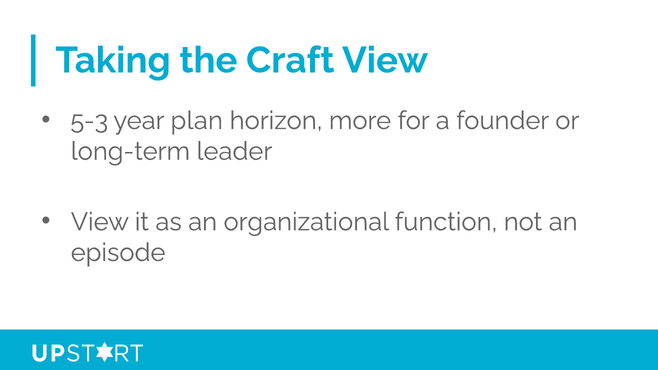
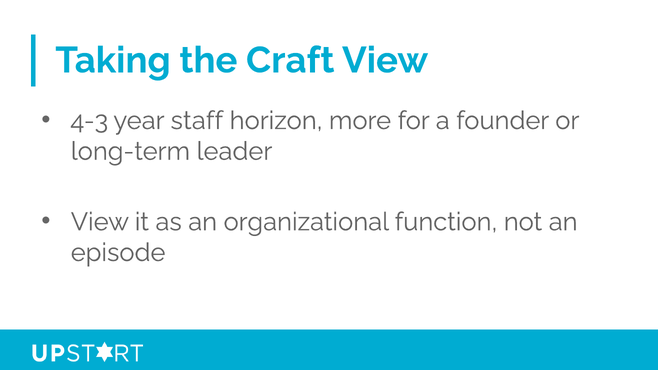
5-3: 5-3 -> 4-3 (89, 121)
plan: plan -> staff (197, 121)
